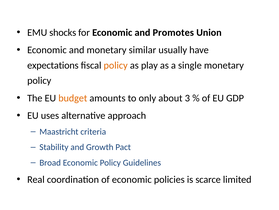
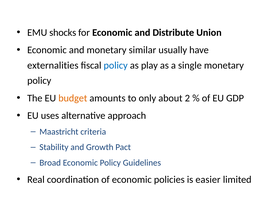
Promotes: Promotes -> Distribute (173, 32)
expectations: expectations -> externalities (53, 65)
policy colour: orange -> blue (116, 65)
3: 3 -> 2 (187, 98)
scarce: scarce -> easier (208, 179)
